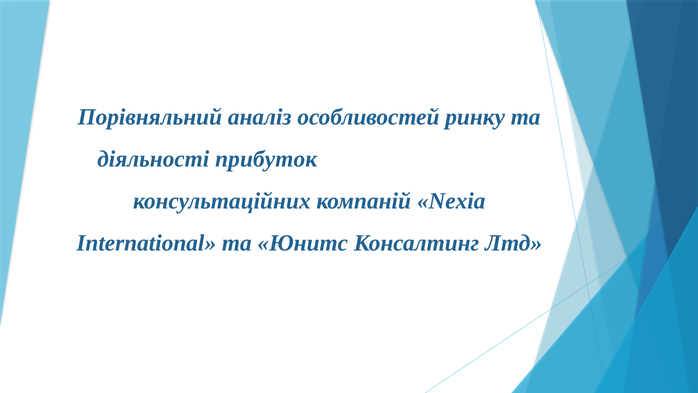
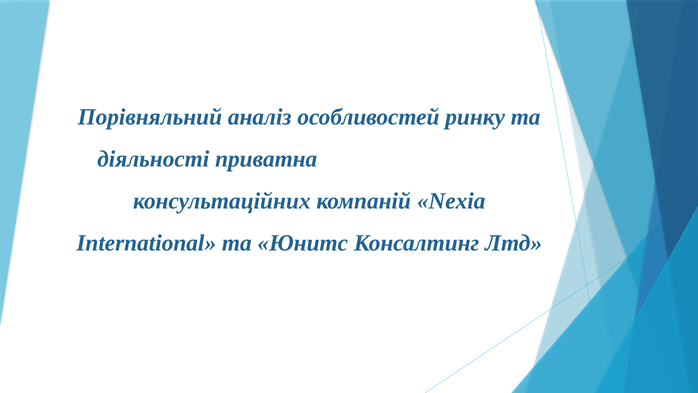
прибуток: прибуток -> приватна (266, 159)
